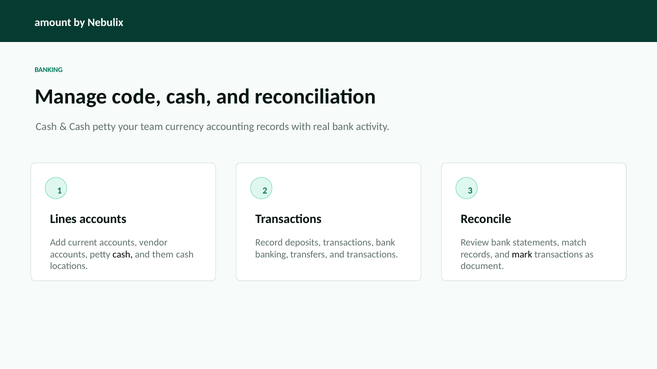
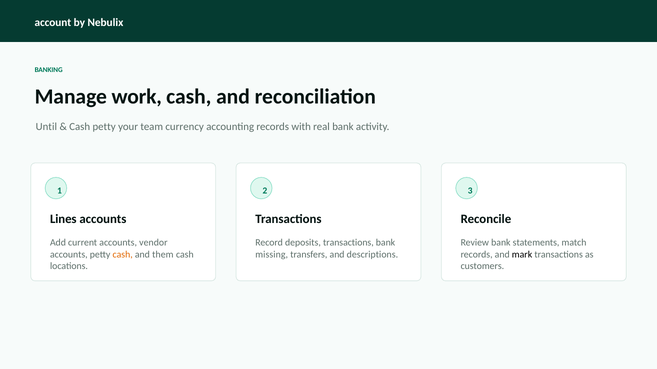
amount: amount -> account (53, 23)
code: code -> work (137, 97)
Cash: Cash -> Until (46, 127)
cash colour: black -> orange (123, 255)
banking: banking -> missing (272, 255)
and transactions: transactions -> descriptions (372, 255)
document: document -> customers (482, 266)
